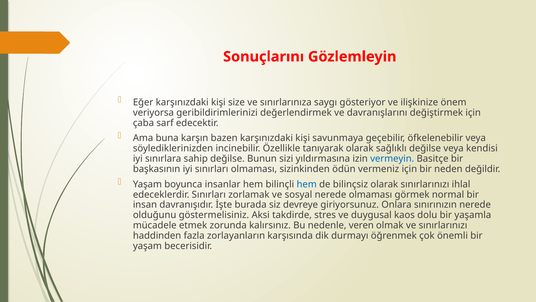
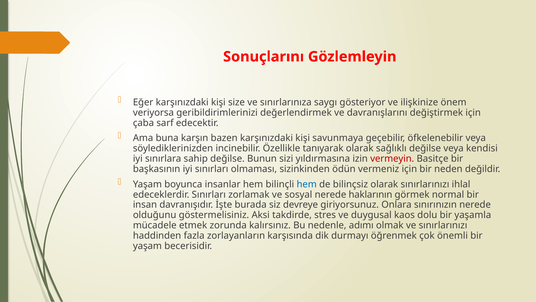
vermeyin colour: blue -> red (392, 158)
nerede olmaması: olmaması -> haklarının (370, 194)
veren: veren -> adımı (361, 225)
